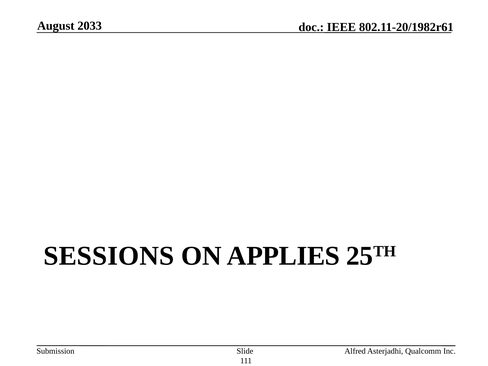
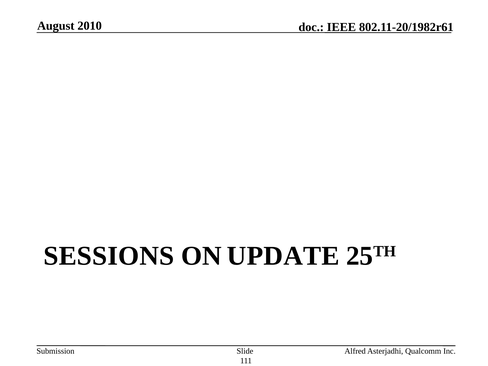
2033: 2033 -> 2010 (90, 26)
APPLIES: APPLIES -> UPDATE (283, 256)
